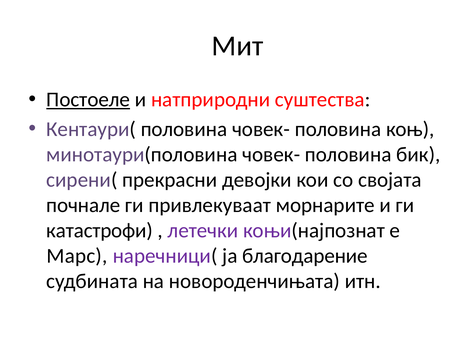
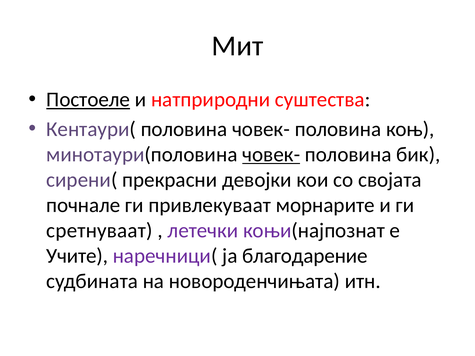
човек- underline: none -> present (271, 155)
катастрофи: катастрофи -> сретнуваат (99, 231)
Марс: Марс -> Учите (77, 256)
